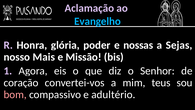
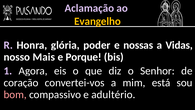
Evangelho colour: light blue -> yellow (98, 21)
Sejas: Sejas -> Vidas (179, 45)
Missão: Missão -> Porque (84, 57)
teus: teus -> está (161, 83)
